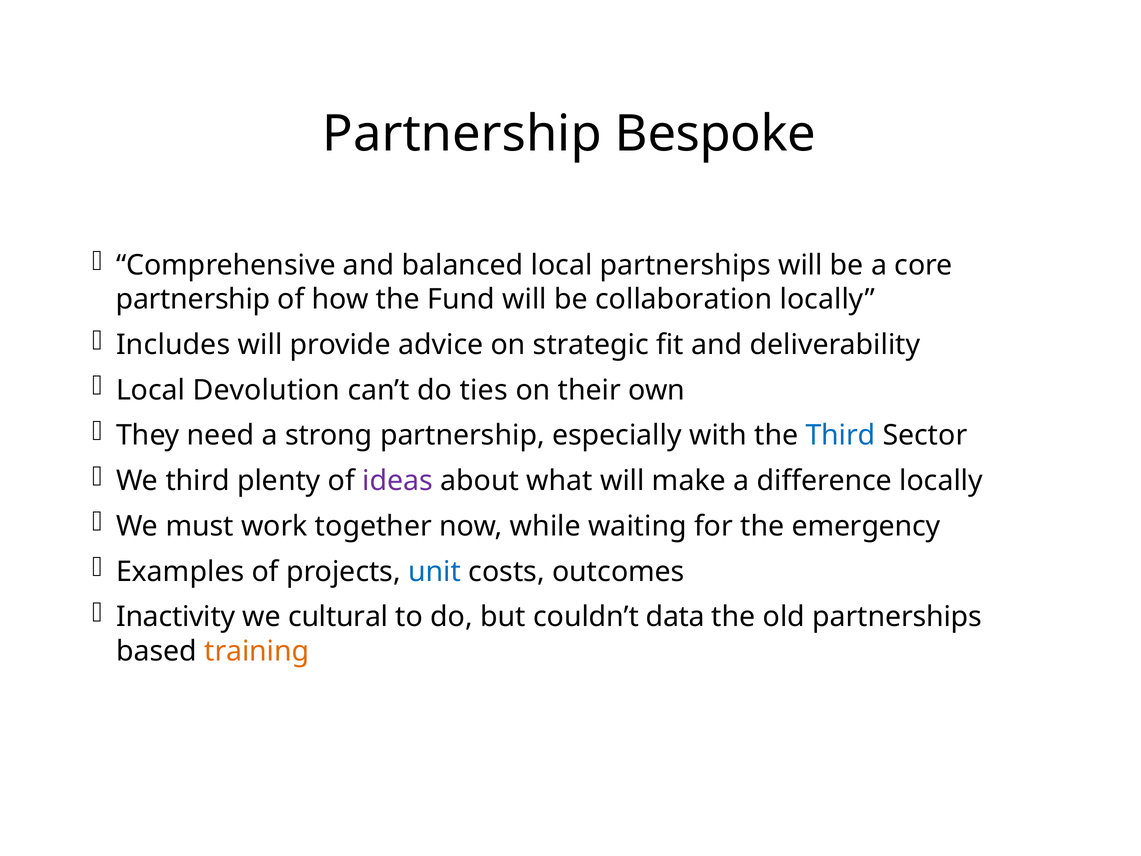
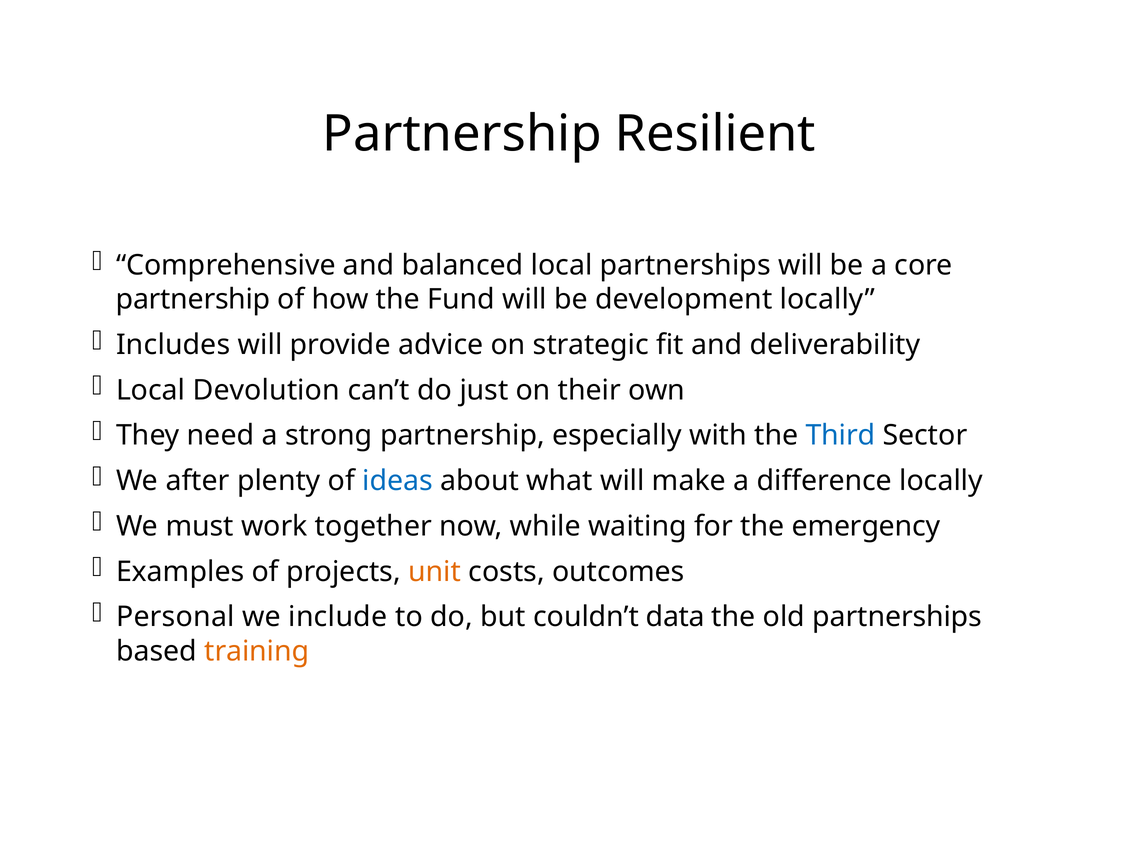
Bespoke: Bespoke -> Resilient (715, 134)
collaboration: collaboration -> development (684, 299)
ties: ties -> just (484, 390)
We third: third -> after (198, 481)
ideas colour: purple -> blue (398, 481)
unit colour: blue -> orange (435, 571)
Inactivity: Inactivity -> Personal (175, 617)
cultural: cultural -> include (338, 617)
